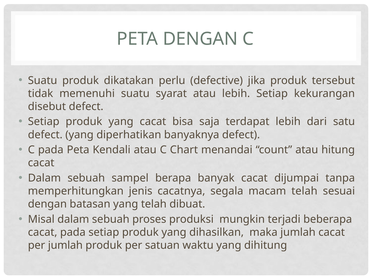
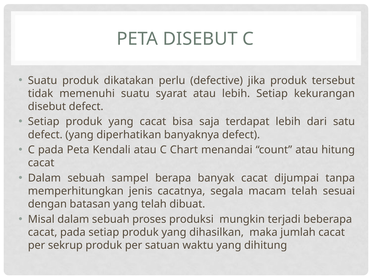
PETA DENGAN: DENGAN -> DISEBUT (200, 39)
per jumlah: jumlah -> sekrup (65, 245)
